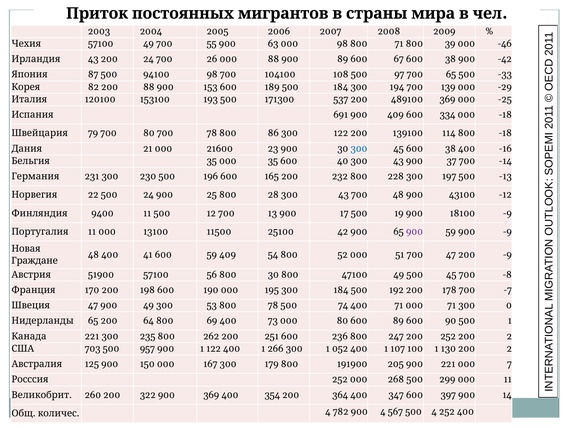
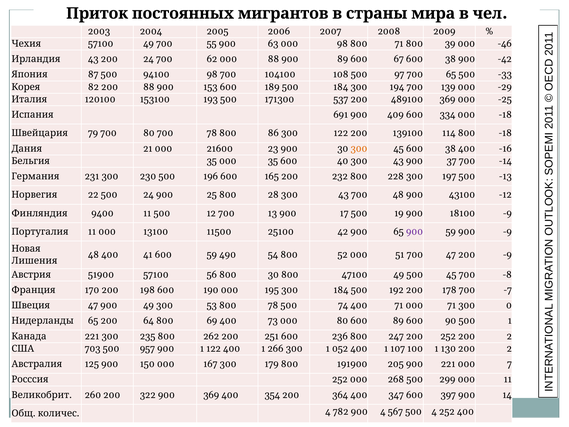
26: 26 -> 62 (212, 59)
300 colour: blue -> orange (359, 149)
59 409: 409 -> 490 (228, 254)
Граждане: Граждане -> Лишения (34, 260)
